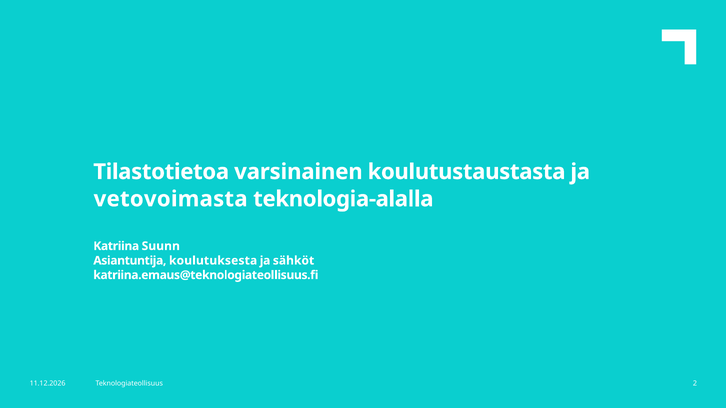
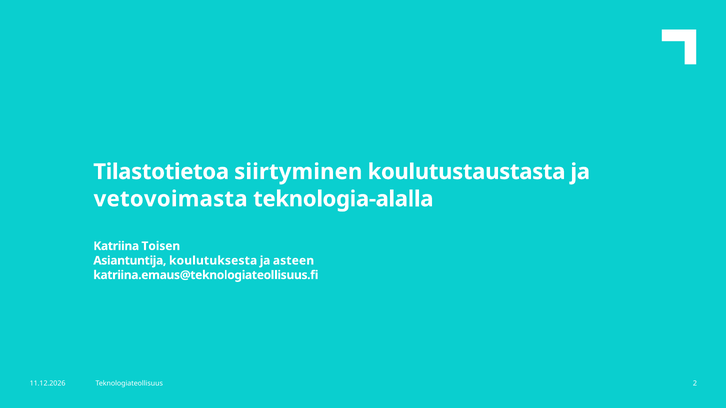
varsinainen: varsinainen -> siirtyminen (298, 172)
Suunn: Suunn -> Toisen (161, 246)
sähköt: sähköt -> asteen (293, 261)
